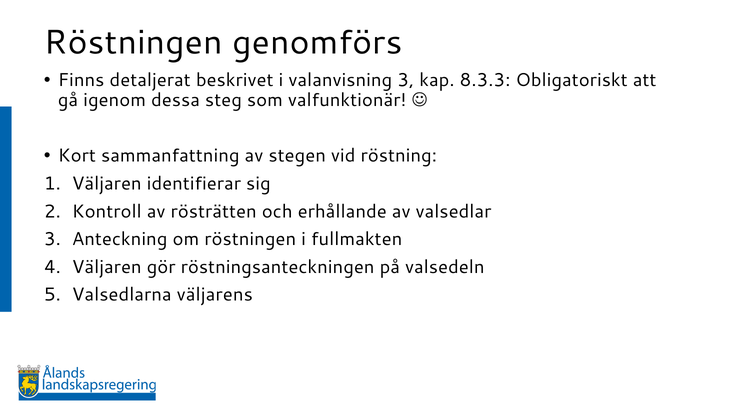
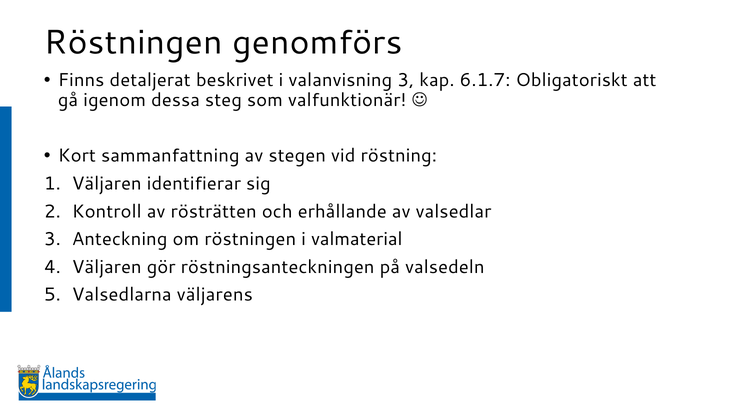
8.3.3: 8.3.3 -> 6.1.7 (485, 80)
fullmakten: fullmakten -> valmaterial (357, 239)
